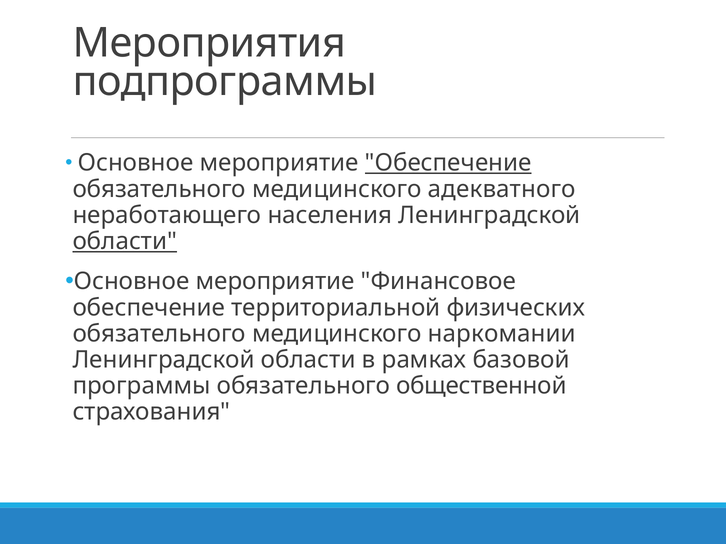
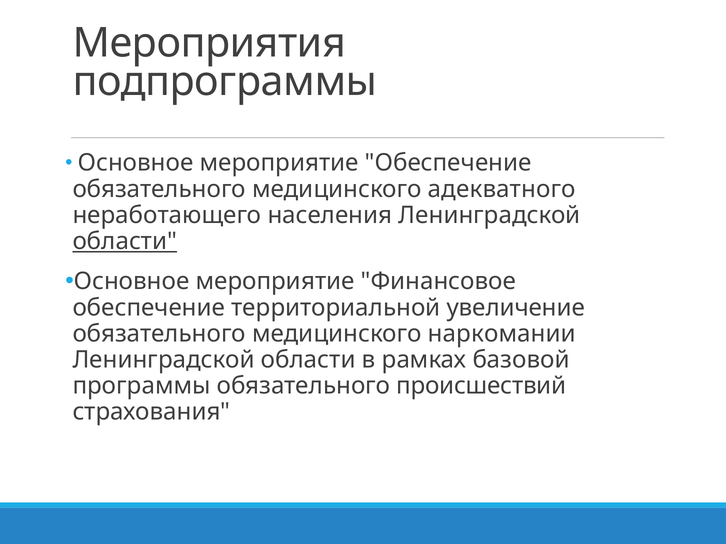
Обеспечение underline: present -> none (448, 163)
физических: физических -> увеличение (516, 308)
общественной: общественной -> происшествий (481, 386)
